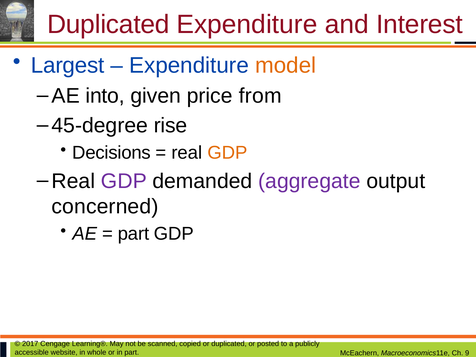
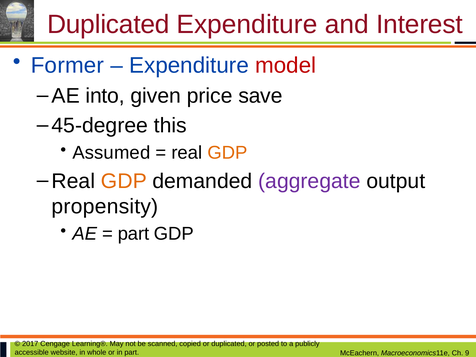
Largest: Largest -> Former (67, 66)
model colour: orange -> red (286, 66)
from: from -> save (260, 96)
rise: rise -> this (170, 126)
Decisions: Decisions -> Assumed (111, 153)
GDP colour: purple -> orange (124, 181)
concerned: concerned -> propensity (105, 206)
